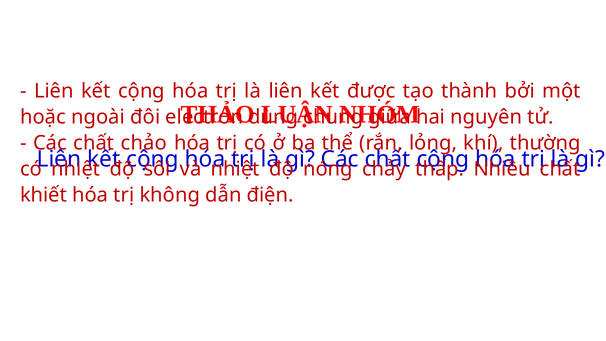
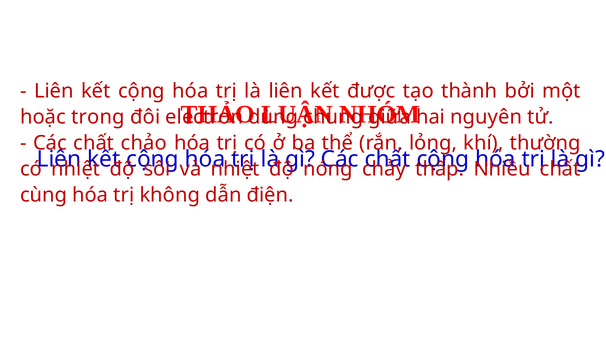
ngoài: ngoài -> trong (98, 117)
khiết: khiết -> cùng (44, 195)
